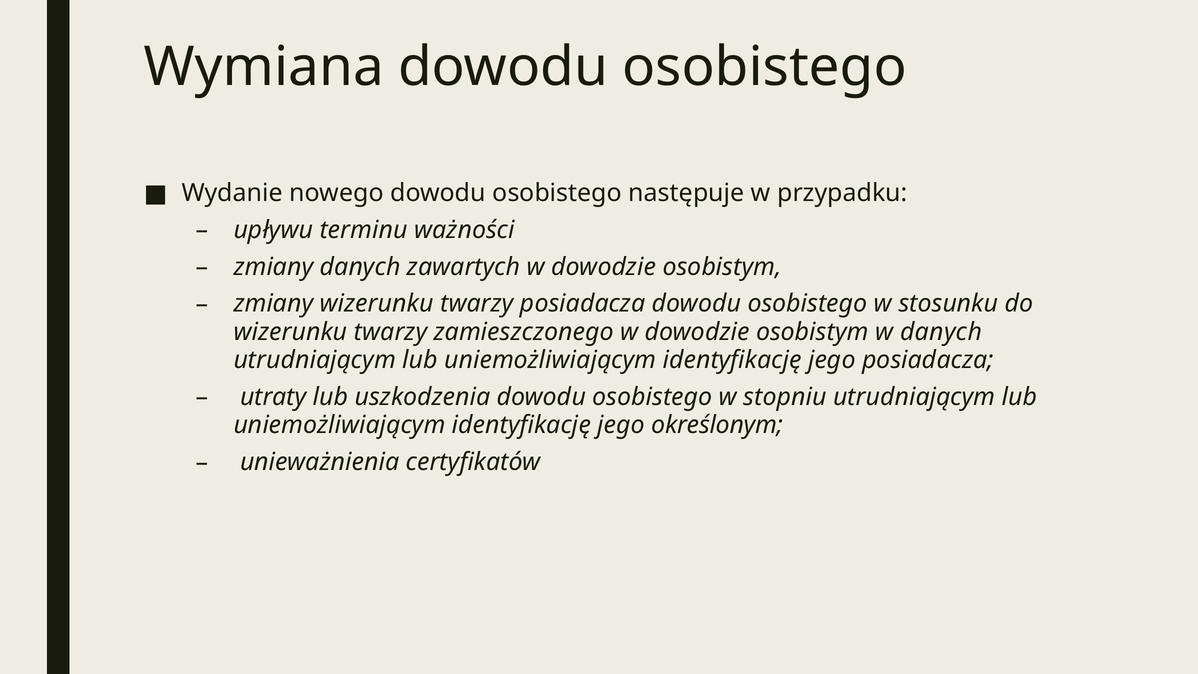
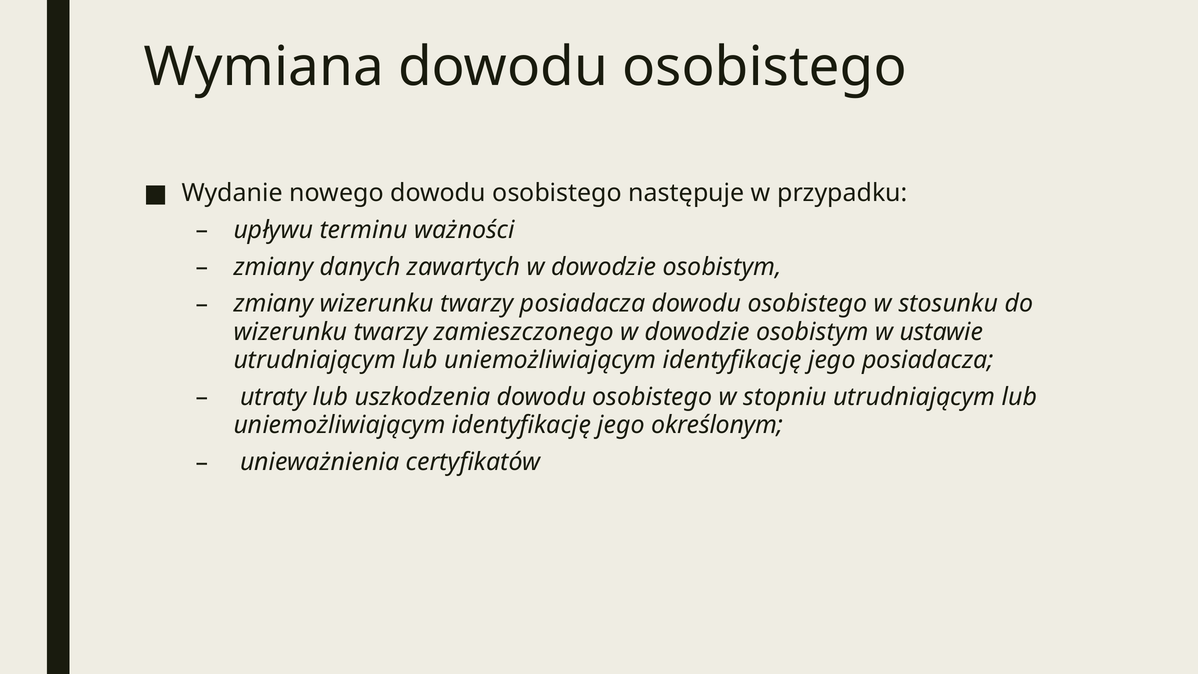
w danych: danych -> ustawie (941, 332)
